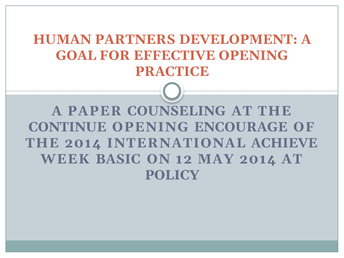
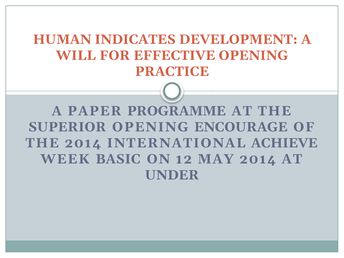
PARTNERS: PARTNERS -> INDICATES (135, 39)
GOAL: GOAL -> WILL (76, 55)
COUNSELING: COUNSELING -> PROGRAMME (177, 111)
CONTINUE: CONTINUE -> SUPERIOR (67, 127)
POLICY: POLICY -> UNDER (172, 175)
